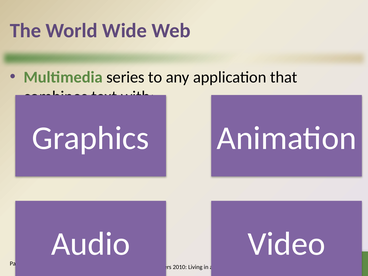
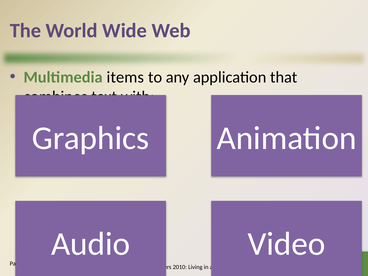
series: series -> items (125, 77)
